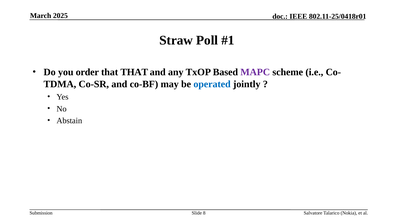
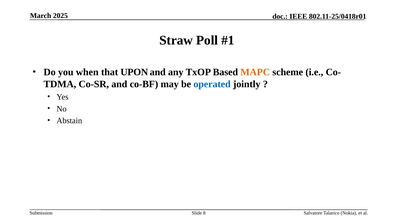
order: order -> when (87, 72)
that THAT: THAT -> UPON (134, 72)
MAPC colour: purple -> orange (255, 72)
